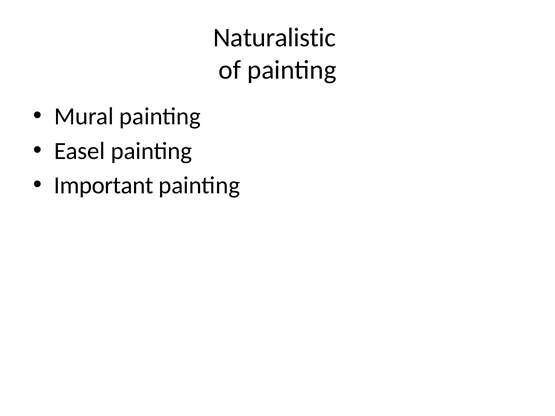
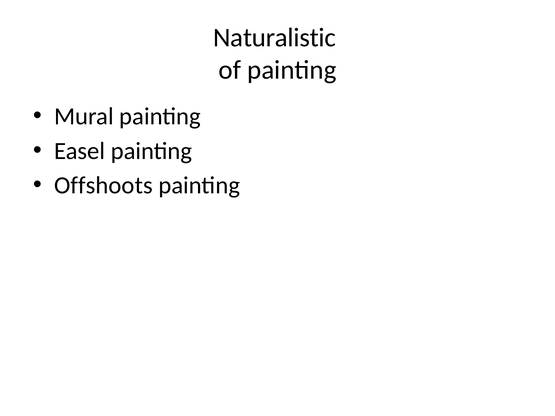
Important: Important -> Offshoots (103, 186)
